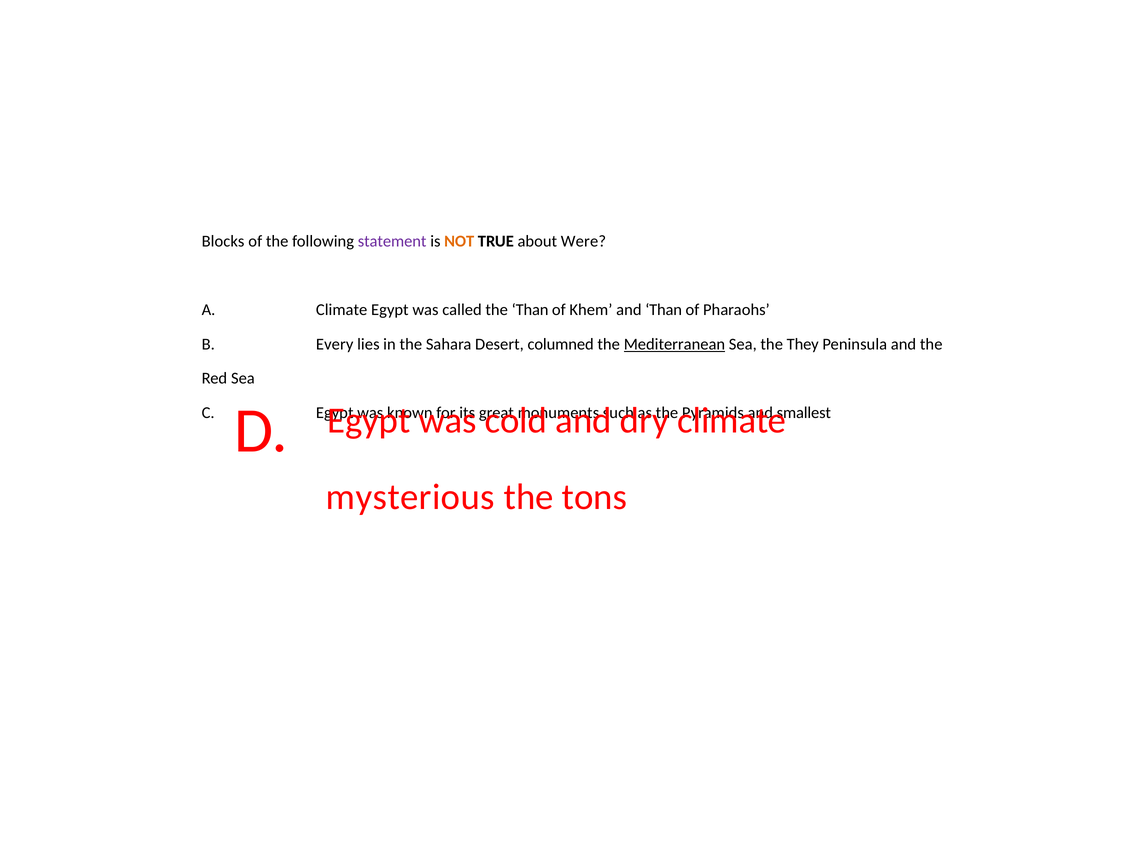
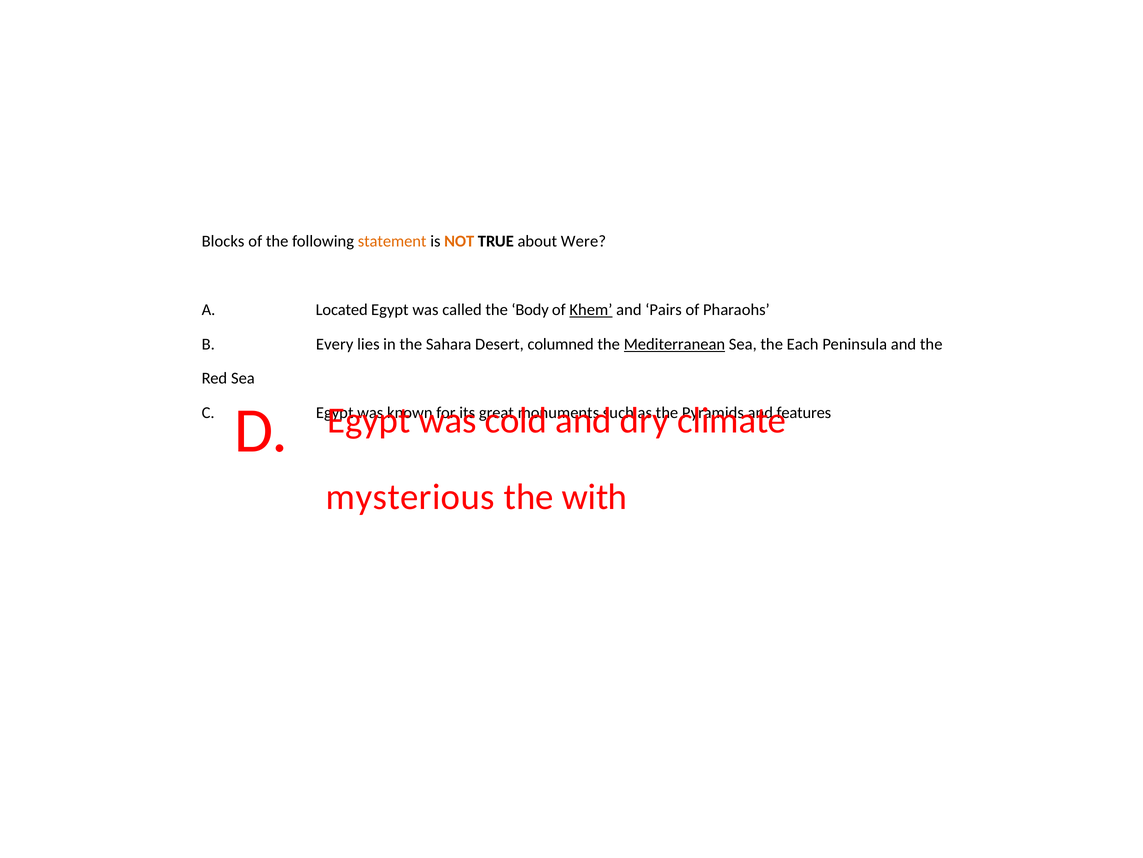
statement colour: purple -> orange (392, 241)
A Climate: Climate -> Located (342, 310)
the Than: Than -> Body (530, 310)
Khem underline: none -> present (591, 310)
and Than: Than -> Pairs (664, 310)
They: They -> Each (803, 344)
smallest: smallest -> features (804, 412)
tons: tons -> with (595, 496)
